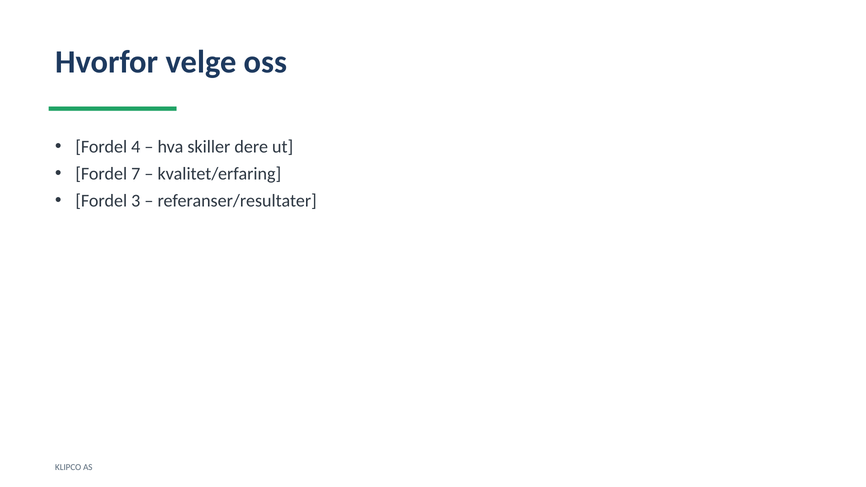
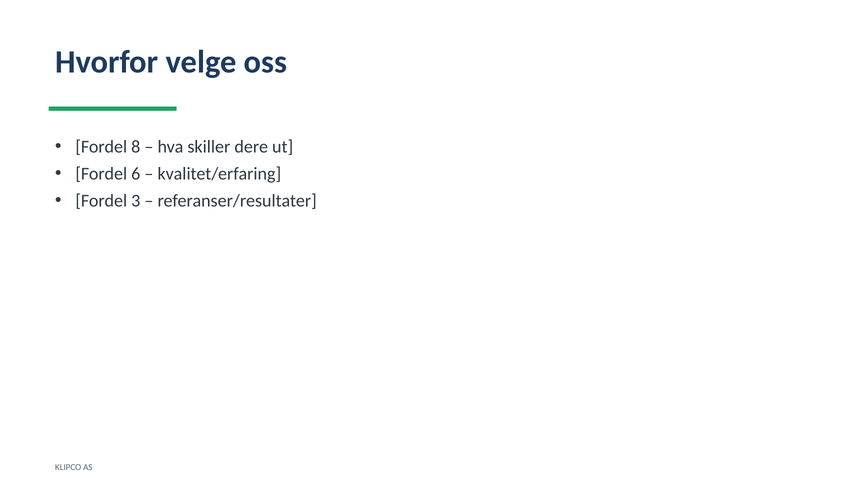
4: 4 -> 8 (136, 147)
7: 7 -> 6 (136, 174)
